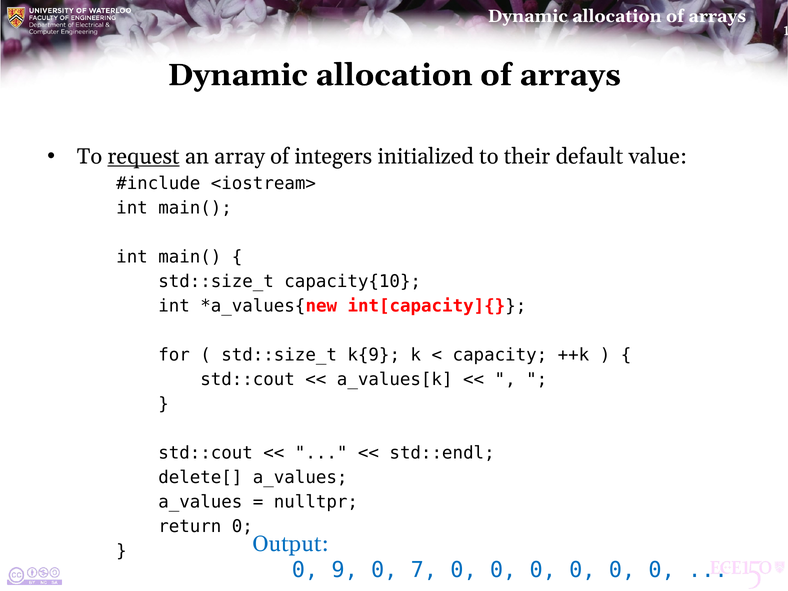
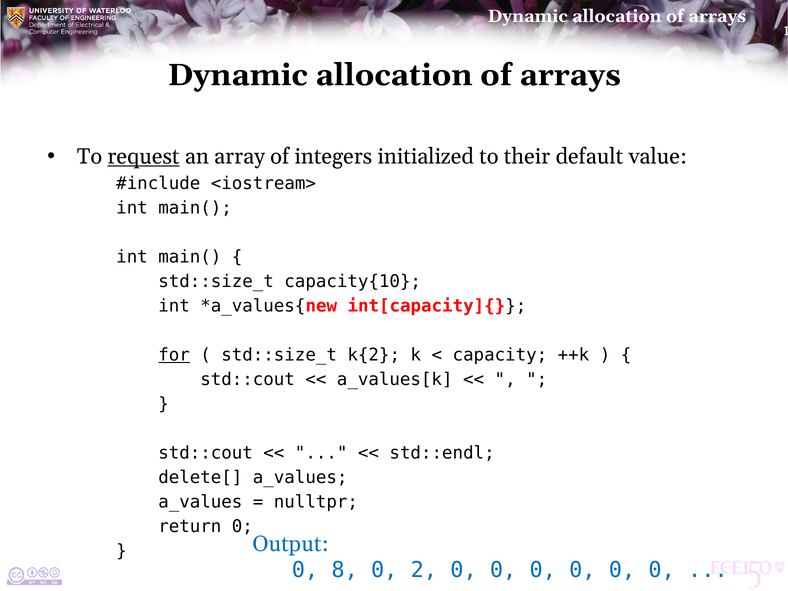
for underline: none -> present (174, 355)
k{9: k{9 -> k{2 (374, 355)
9: 9 -> 8 (345, 570)
7: 7 -> 2 (424, 570)
